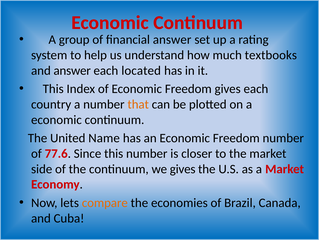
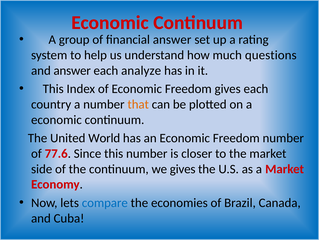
textbooks: textbooks -> questions (271, 55)
located: located -> analyze (141, 70)
Name: Name -> World (104, 138)
compare colour: orange -> blue (105, 202)
